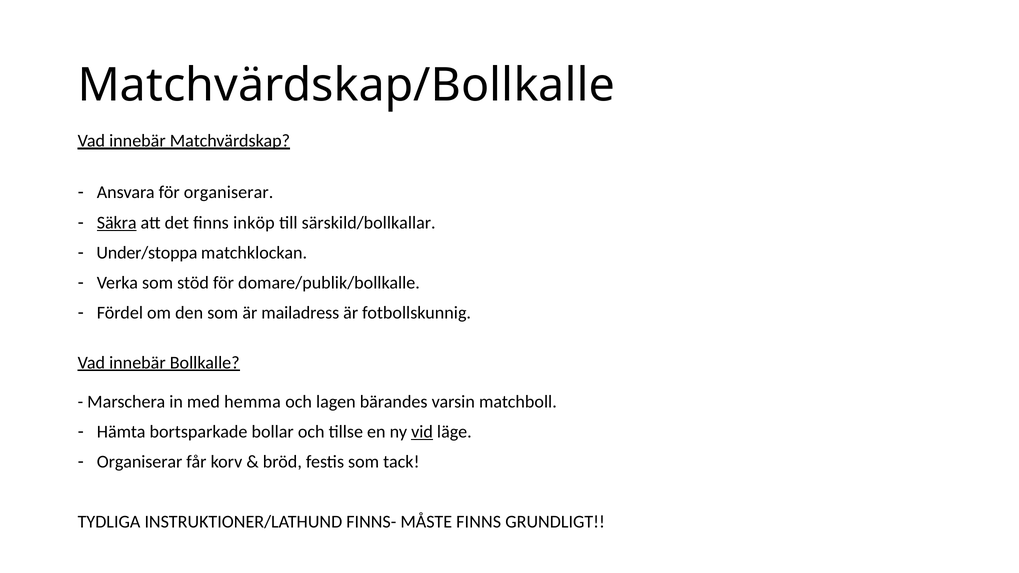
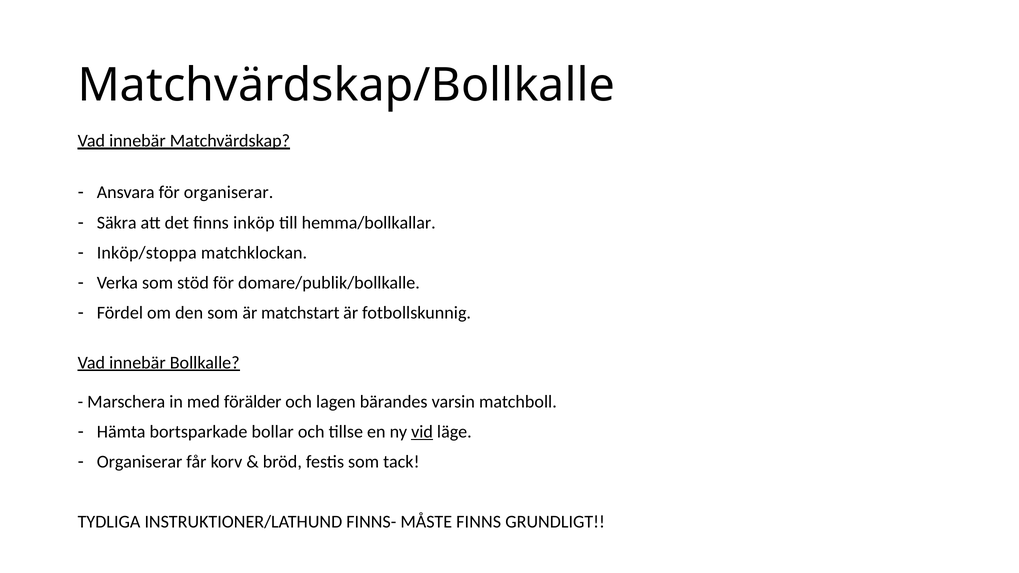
Säkra underline: present -> none (117, 223)
särskild/bollkallar: särskild/bollkallar -> hemma/bollkallar (369, 223)
Under/stoppa: Under/stoppa -> Inköp/stoppa (147, 253)
mailadress: mailadress -> matchstart (300, 313)
hemma: hemma -> förälder (253, 402)
